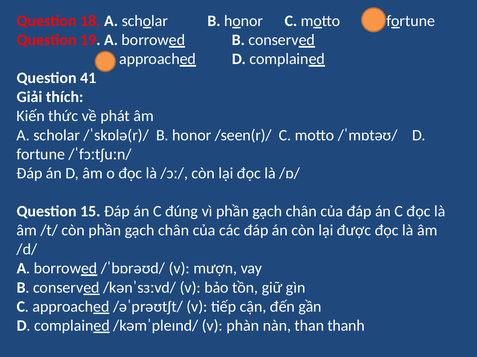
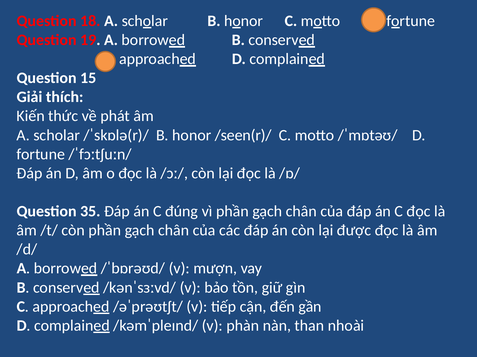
41: 41 -> 15 (88, 78)
15: 15 -> 35 (90, 212)
thanh: thanh -> nhoài (346, 326)
